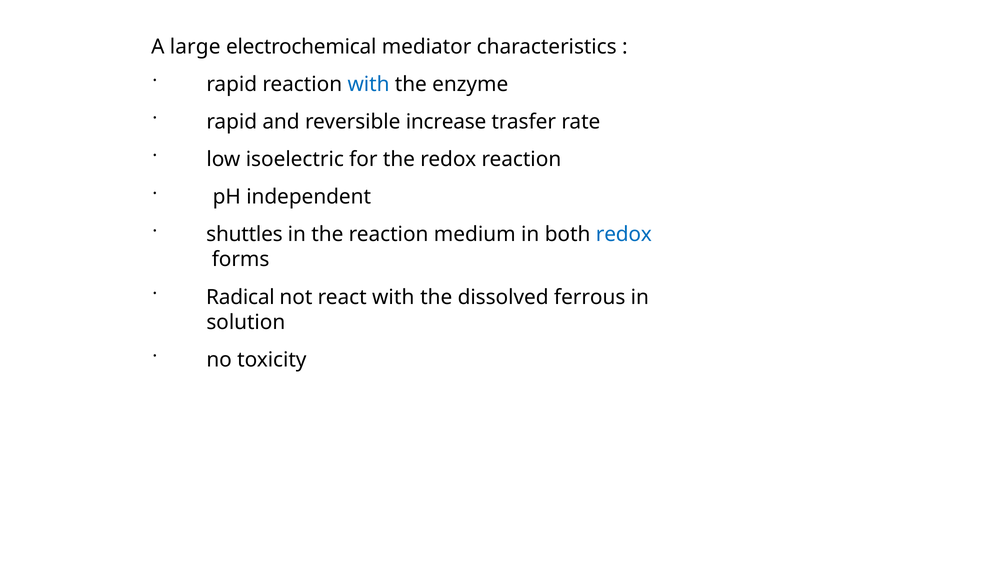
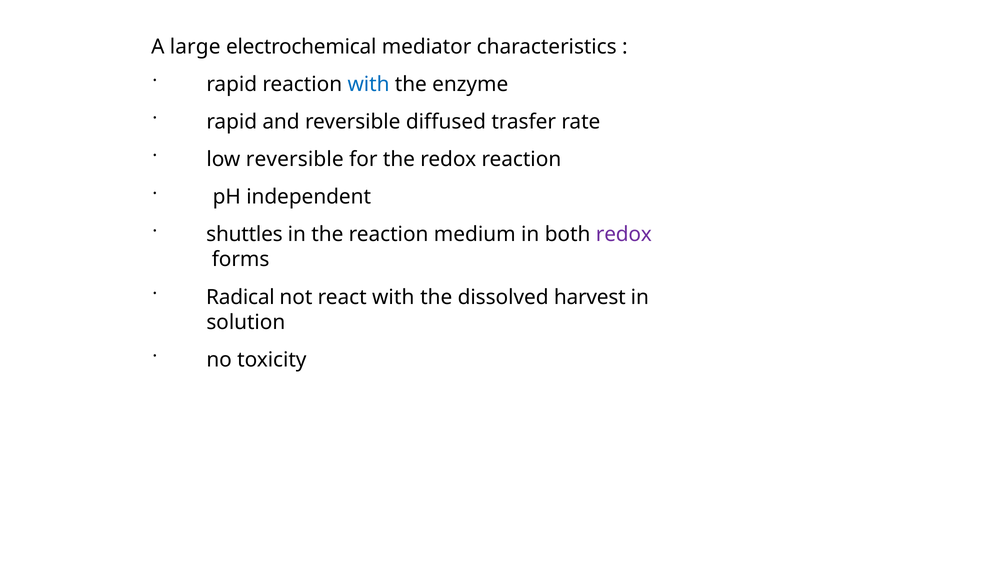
increase: increase -> diffused (446, 122)
low isoelectric: isoelectric -> reversible (295, 159)
redox colour: blue -> purple (624, 234)
ferrous: ferrous -> harvest (590, 297)
